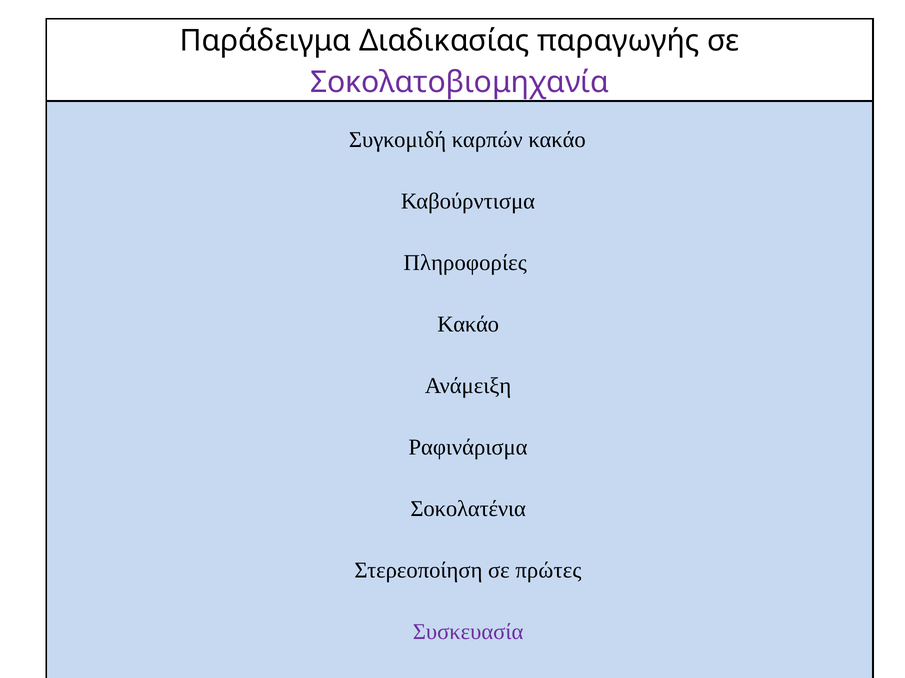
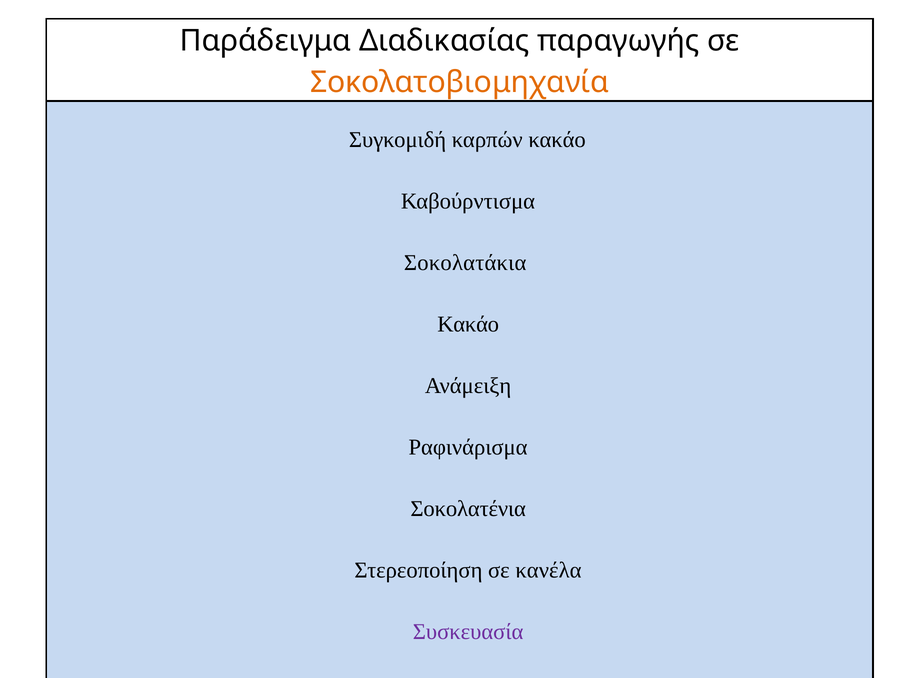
Σοκολατοβιομηχανία colour: purple -> orange (460, 82)
Πληροφορίες: Πληροφορίες -> Σοκολατάκια (465, 263)
πρώτες: πρώτες -> κανέλα (548, 571)
